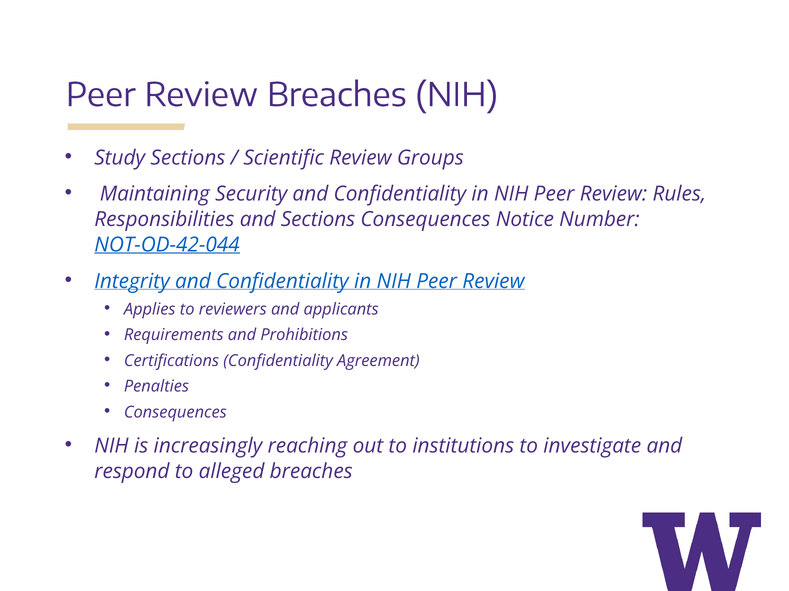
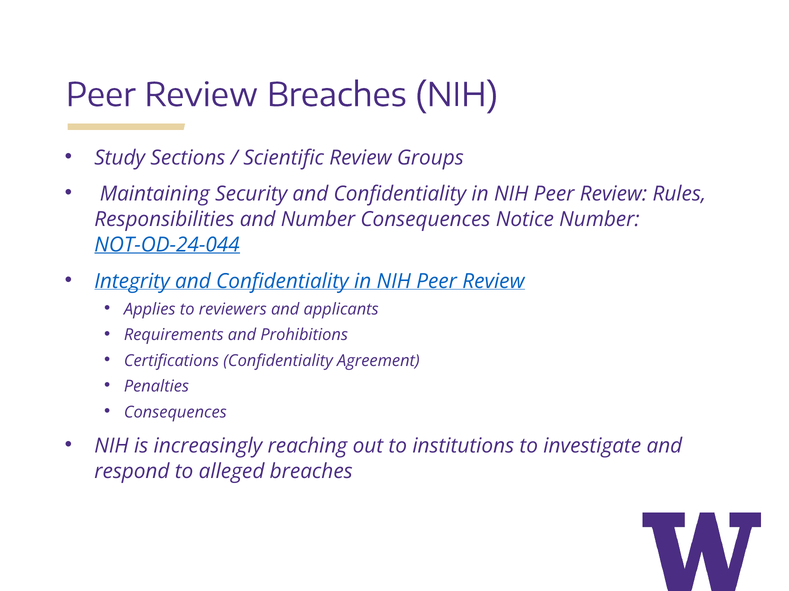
and Sections: Sections -> Number (318, 220)
NOT-OD-42-044: NOT-OD-42-044 -> NOT-OD-24-044 (167, 245)
